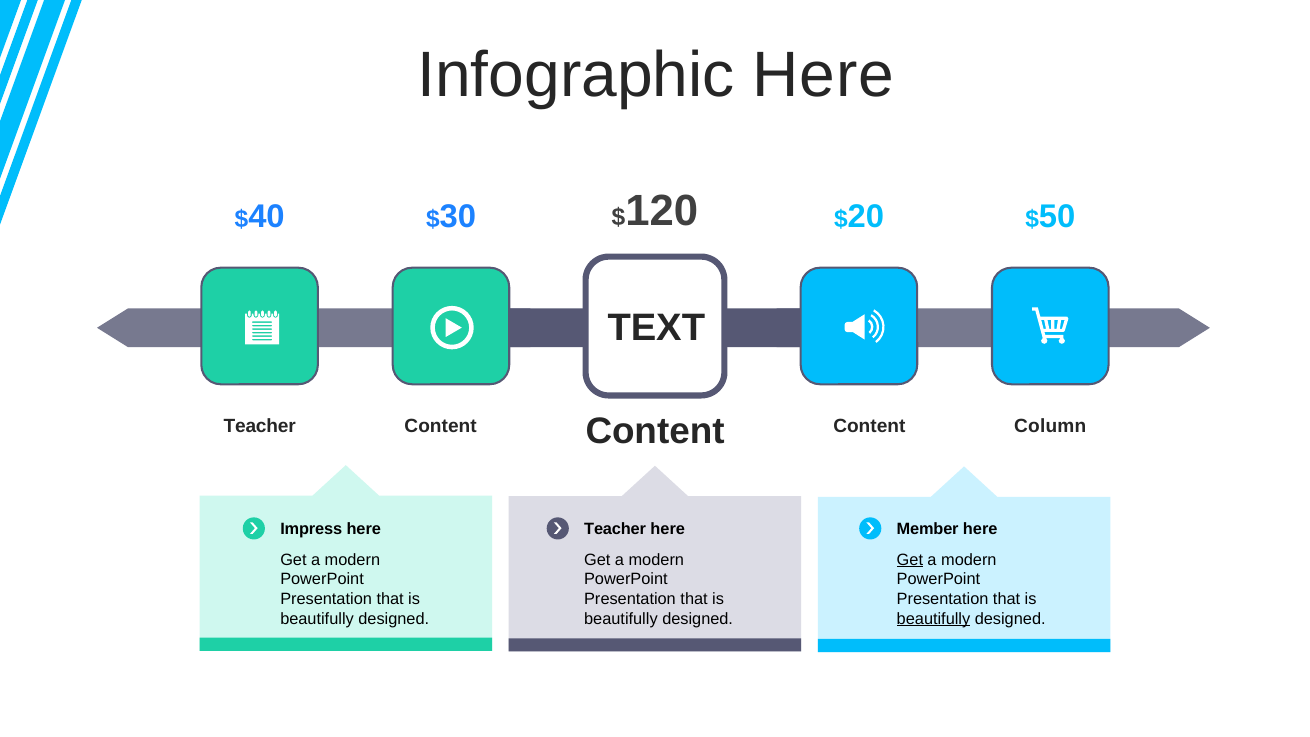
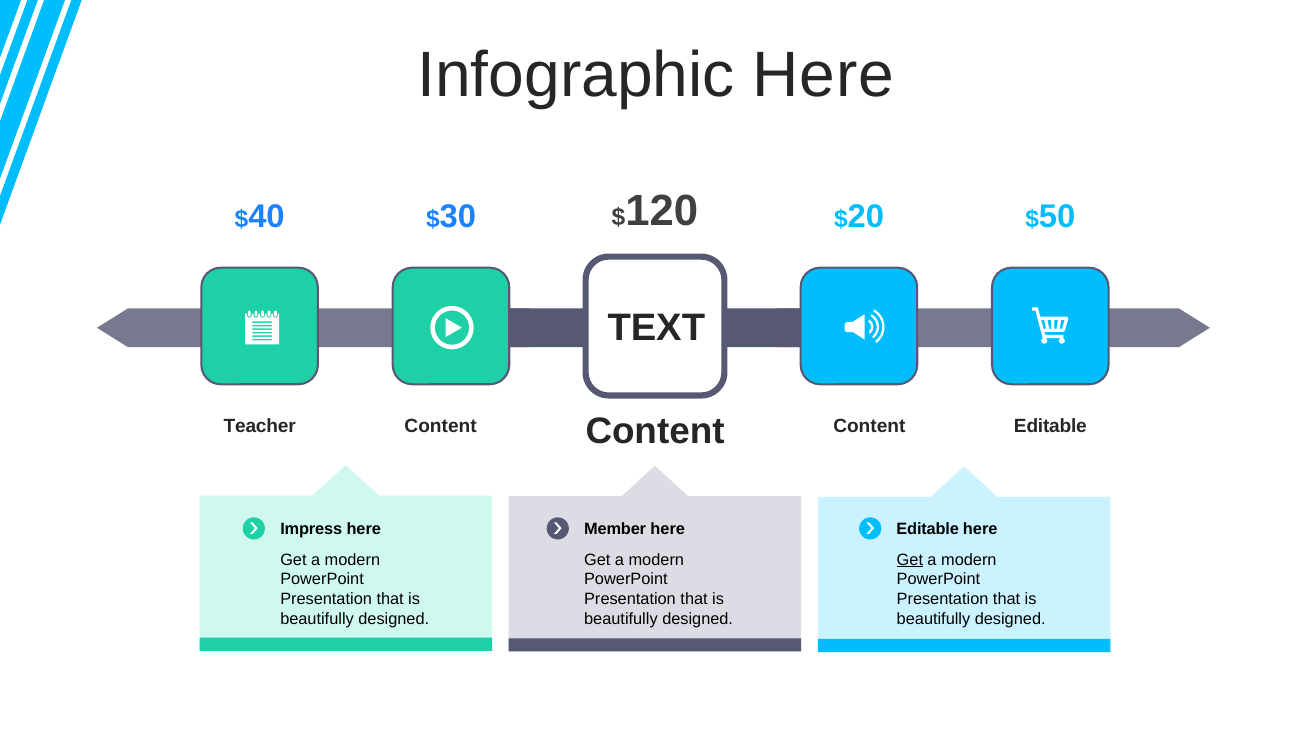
Content Column: Column -> Editable (1050, 427)
Teacher: Teacher -> Member (615, 529)
Member: Member -> Editable (928, 529)
beautifully underline: present -> none (934, 619)
